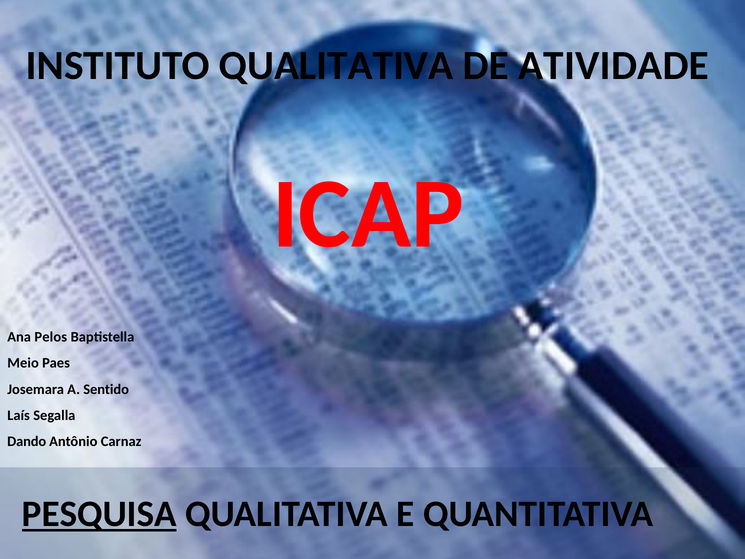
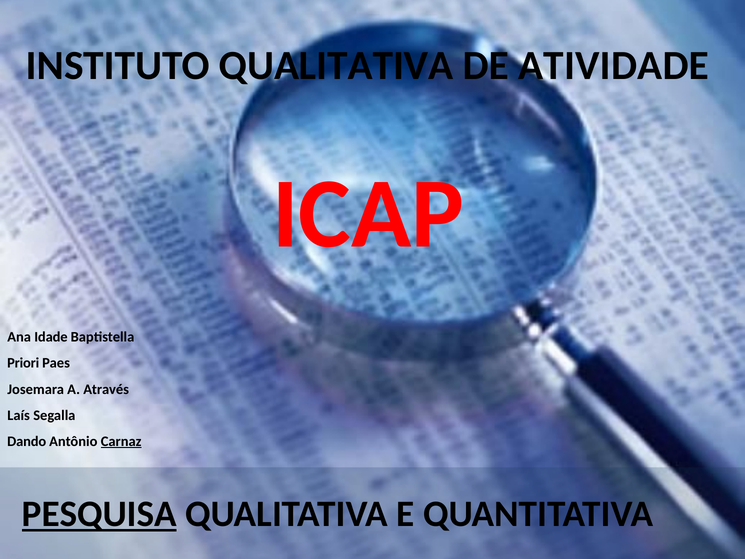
Pelos: Pelos -> Idade (51, 337)
Meio: Meio -> Priori (23, 363)
Sentido: Sentido -> Através (106, 389)
Carnaz underline: none -> present (121, 441)
